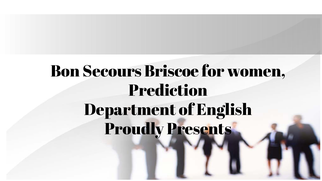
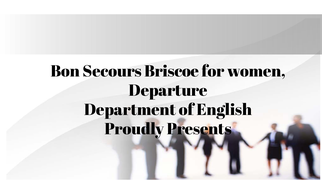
Prediction: Prediction -> Departure (168, 91)
